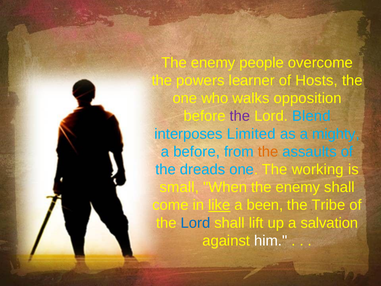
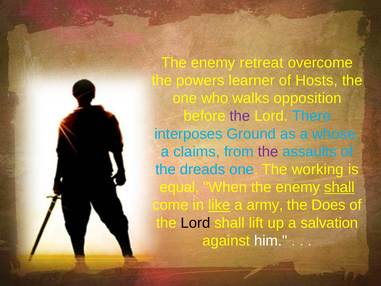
people: people -> retreat (262, 63)
Blend: Blend -> There (311, 116)
Limited: Limited -> Ground (251, 134)
mighty: mighty -> whose (336, 134)
a before: before -> claims (197, 152)
the colour: orange -> purple (268, 152)
small: small -> equal (179, 187)
shall underline: none -> present (339, 187)
been: been -> army (265, 205)
Tribe: Tribe -> Does (329, 205)
Lord colour: blue -> black (195, 223)
